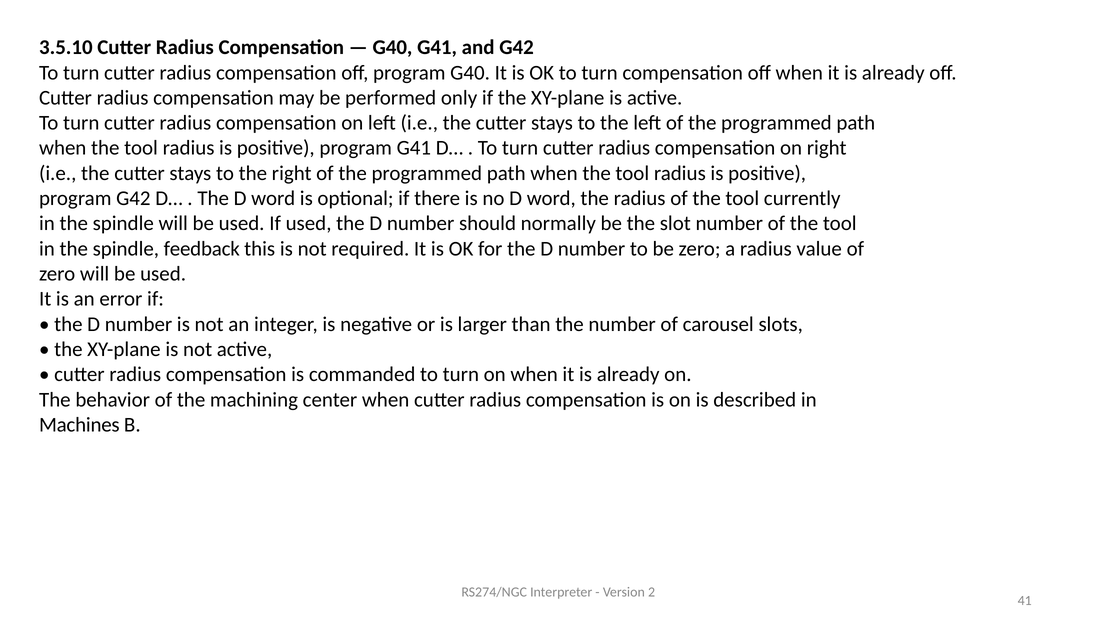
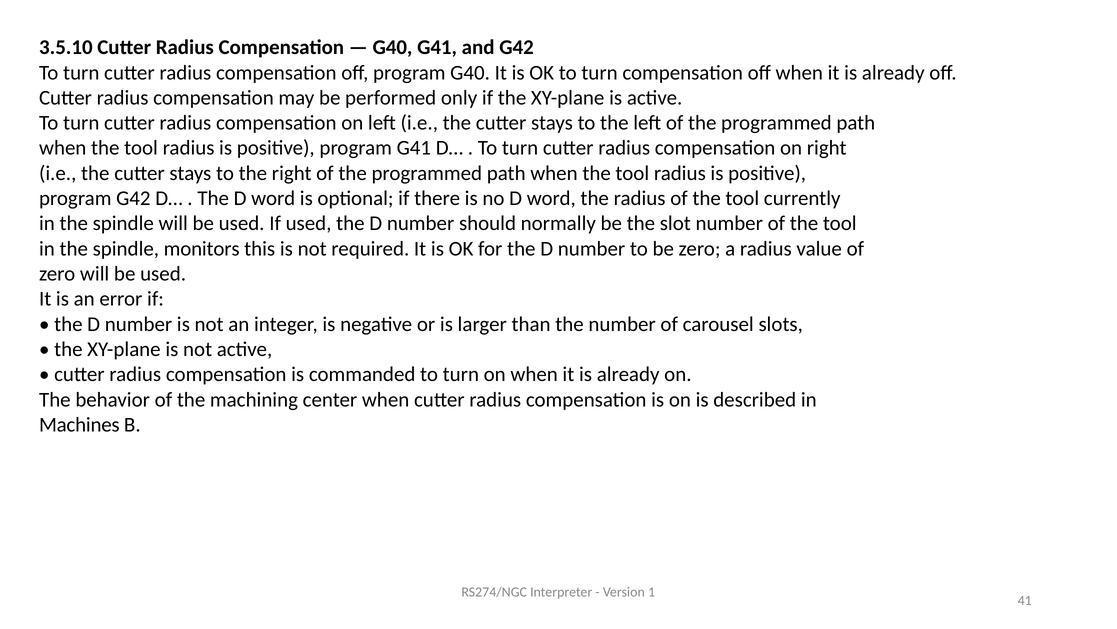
feedback: feedback -> monitors (202, 248)
2: 2 -> 1 (652, 592)
